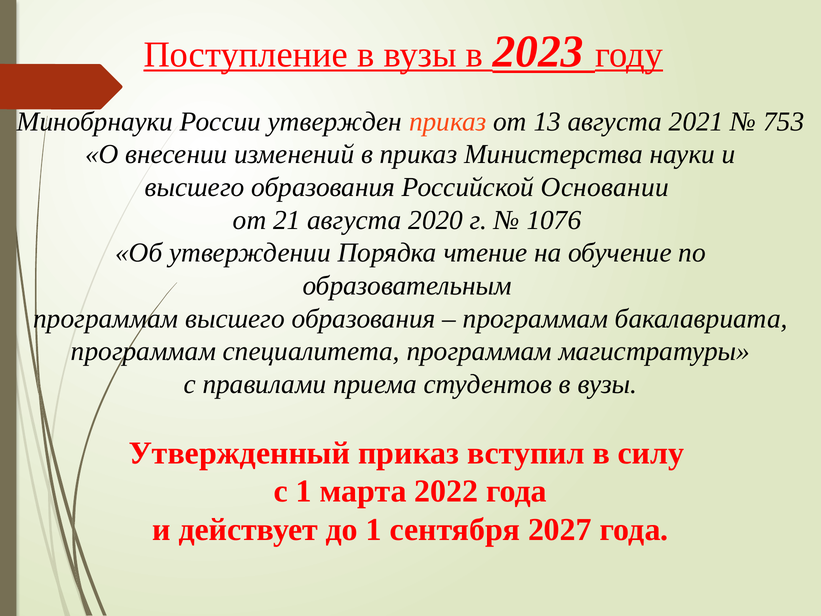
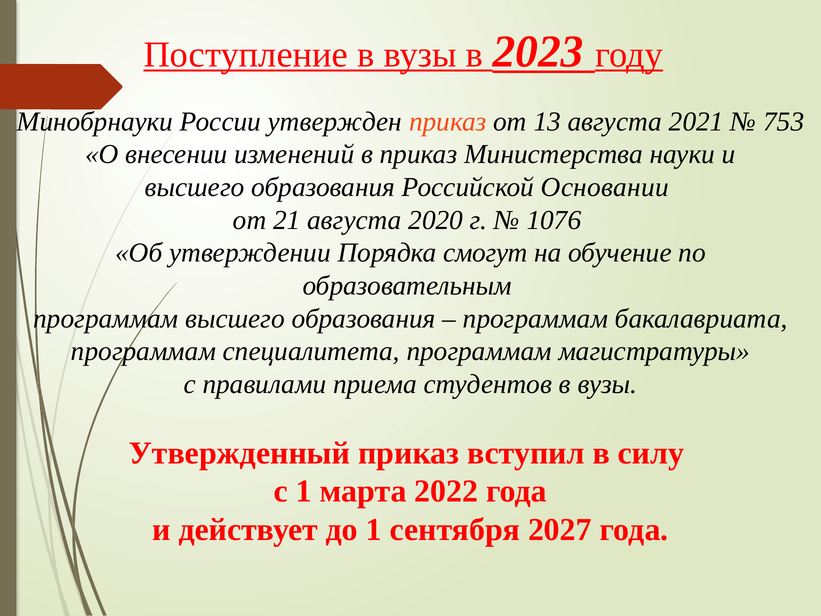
чтение: чтение -> смогут (486, 253)
